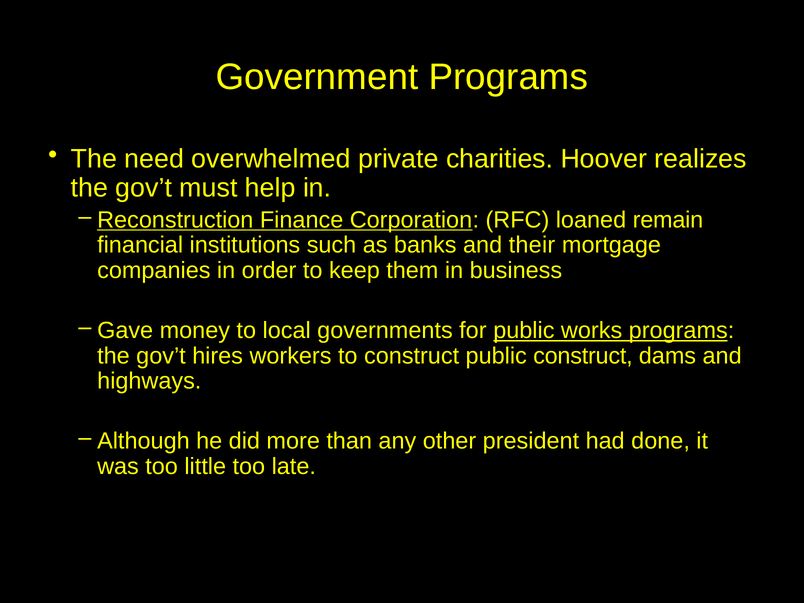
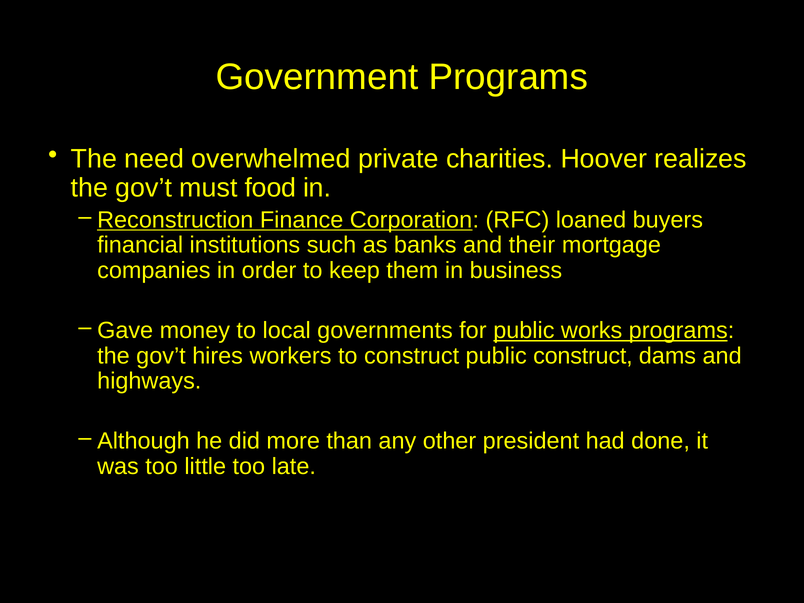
help: help -> food (270, 188)
remain: remain -> buyers (668, 220)
